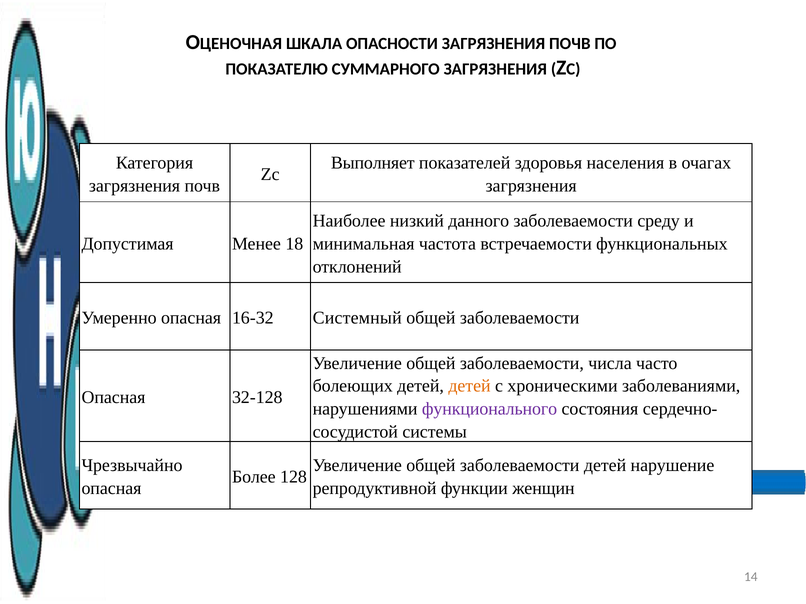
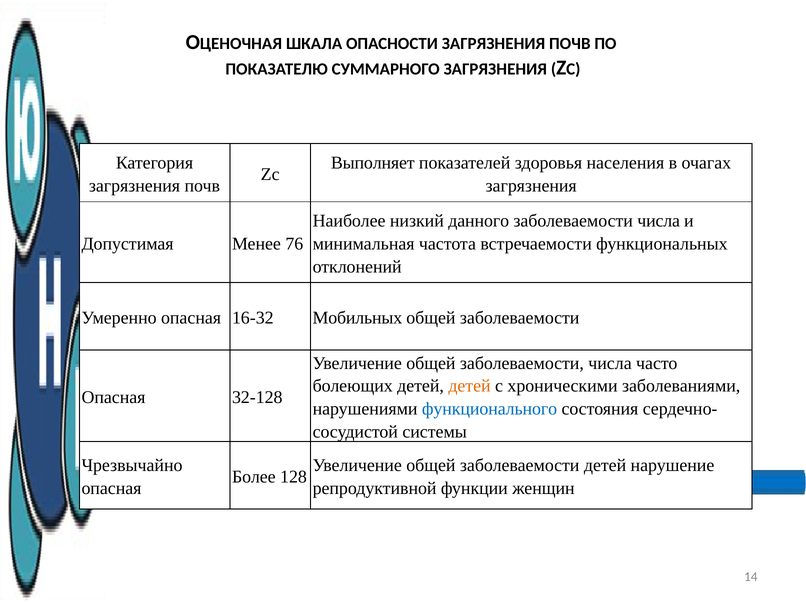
среду: среду -> числа (659, 221)
18: 18 -> 76 (294, 244)
Системный: Системный -> Мобильных (357, 318)
функционального colour: purple -> blue (490, 409)
